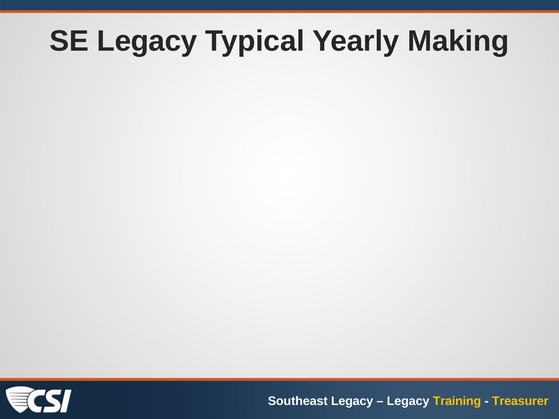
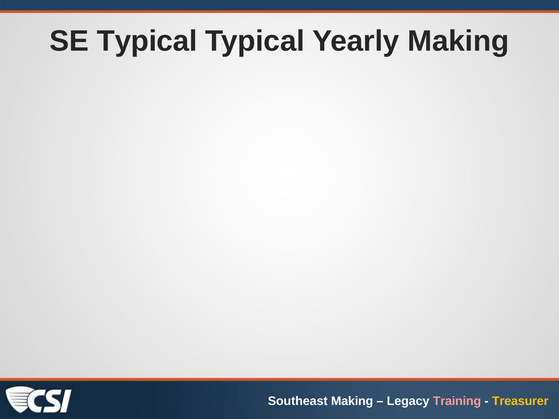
SE Legacy: Legacy -> Typical (147, 41)
Southeast Legacy: Legacy -> Making (352, 401)
Training colour: yellow -> pink (457, 401)
